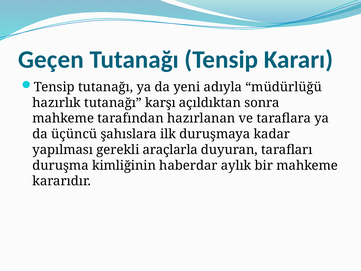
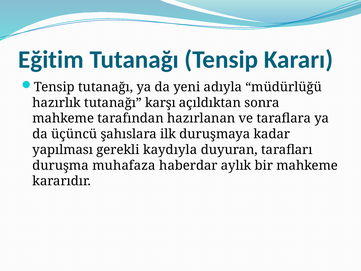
Geçen: Geçen -> Eğitim (51, 60)
araçlarla: araçlarla -> kaydıyla (170, 150)
kimliğinin: kimliğinin -> muhafaza (124, 165)
